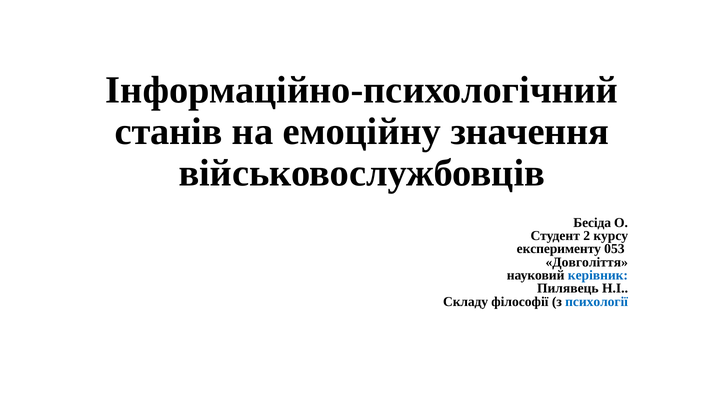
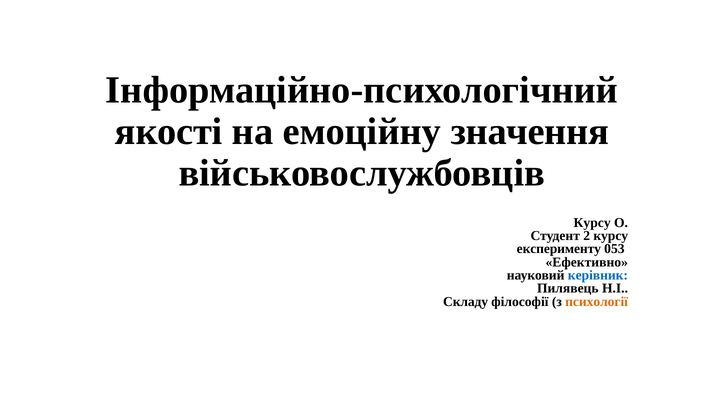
станів: станів -> якості (169, 131)
Бесіда: Бесіда -> Курсу (592, 223)
Довголіття: Довголіття -> Ефективно (587, 262)
психології colour: blue -> orange (597, 302)
